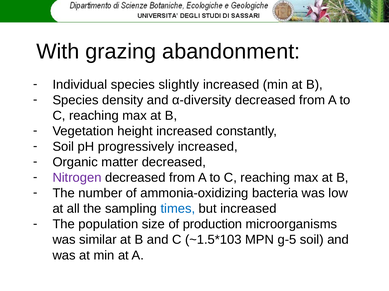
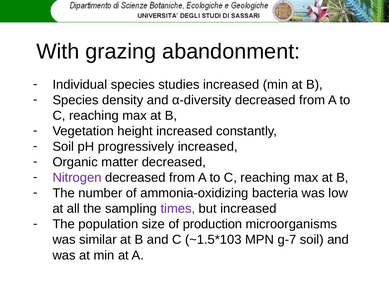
slightly: slightly -> studies (179, 85)
times colour: blue -> purple (178, 209)
g-5: g-5 -> g-7 (287, 240)
